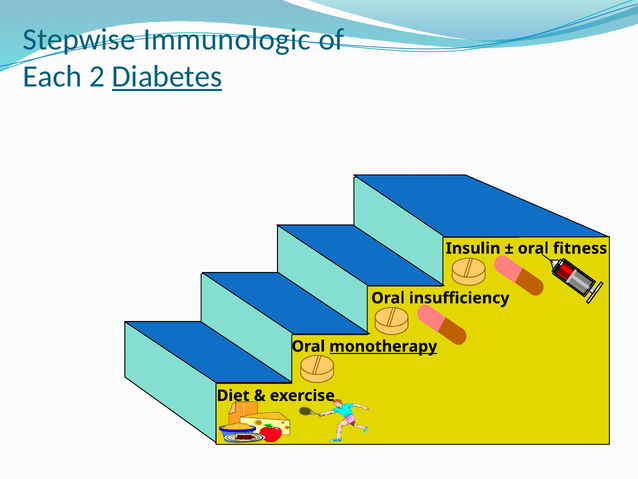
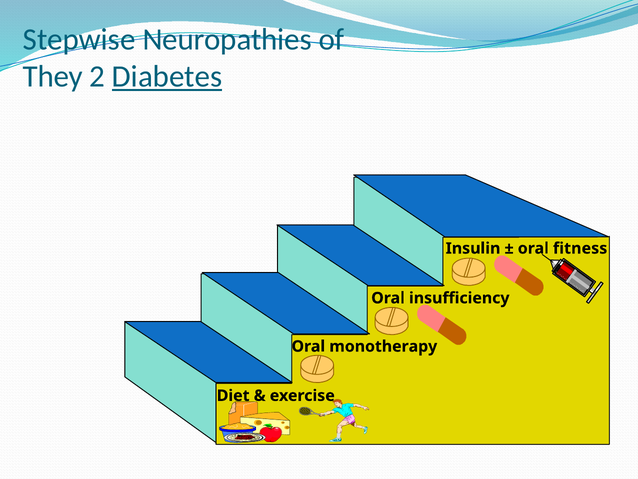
Immunologic: Immunologic -> Neuropathies (227, 39)
Each: Each -> They (53, 77)
monotherapy underline: present -> none (383, 346)
